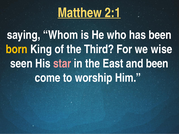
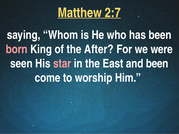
2:1: 2:1 -> 2:7 (113, 13)
born colour: yellow -> pink (17, 49)
Third: Third -> After (99, 49)
wise: wise -> were (162, 49)
